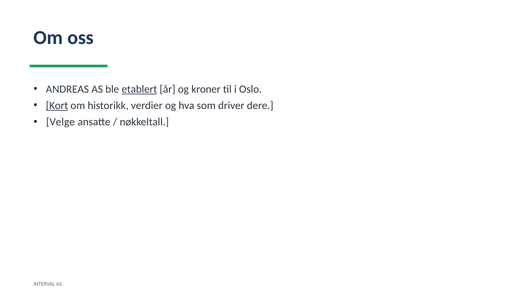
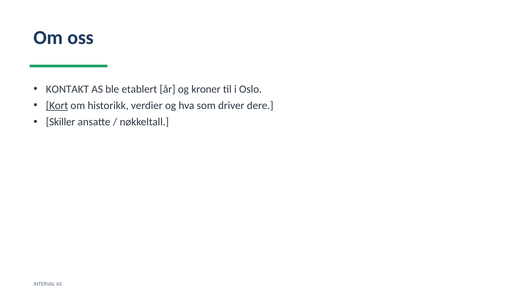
ANDREAS: ANDREAS -> KONTAKT (67, 89)
etablert underline: present -> none (139, 89)
Velge: Velge -> Skiller (61, 122)
